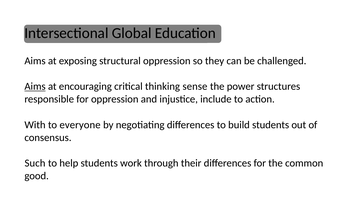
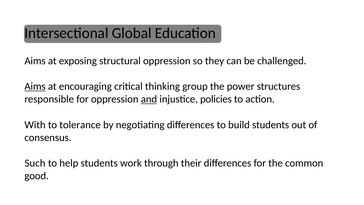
sense: sense -> group (195, 86)
and underline: none -> present (149, 99)
include: include -> policies (216, 99)
everyone: everyone -> tolerance (80, 125)
